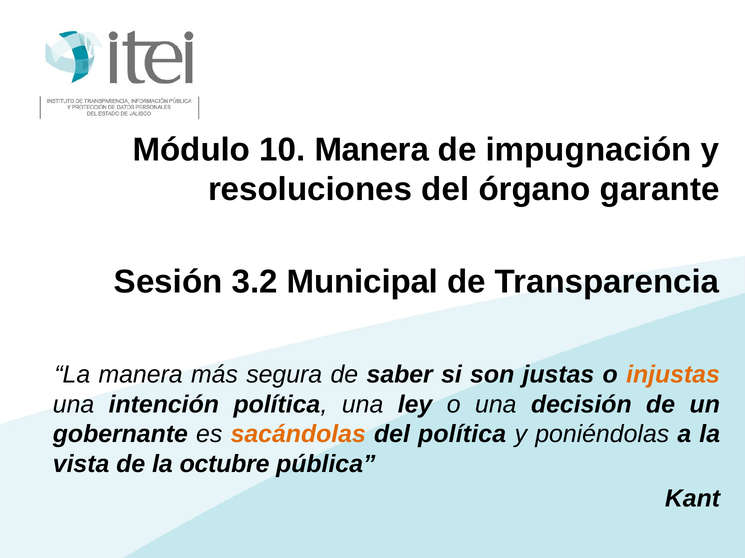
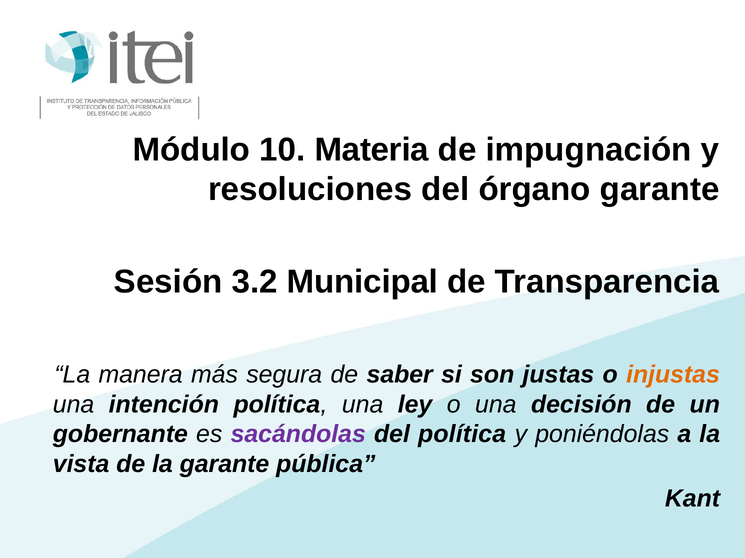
10 Manera: Manera -> Materia (372, 150)
sacándolas colour: orange -> purple (298, 435)
la octubre: octubre -> garante (224, 465)
